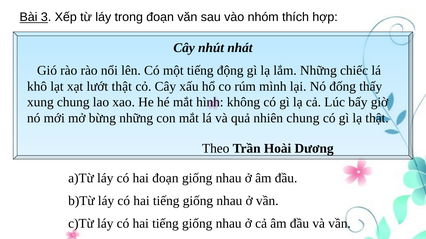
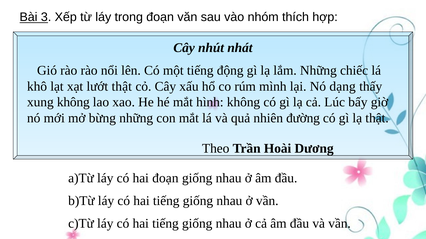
đống: đống -> dạng (343, 87)
xung chung: chung -> không (73, 103)
nhiên chung: chung -> đường (303, 119)
